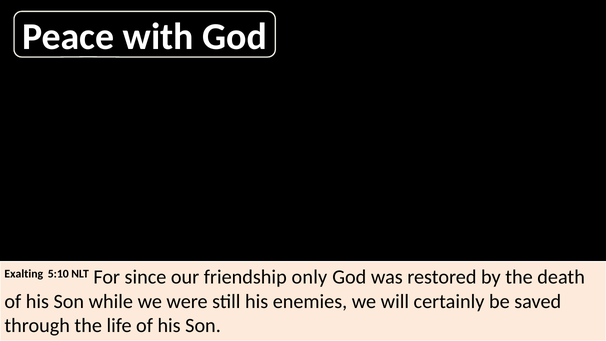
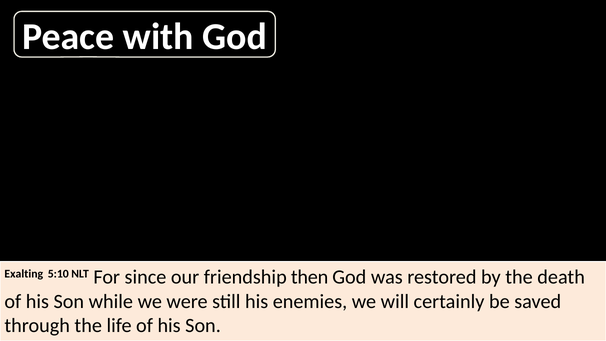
only: only -> then (310, 277)
